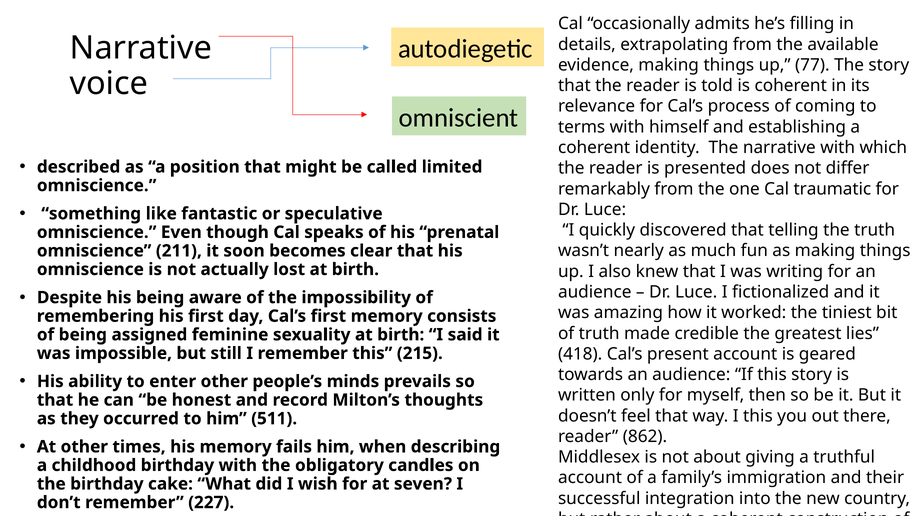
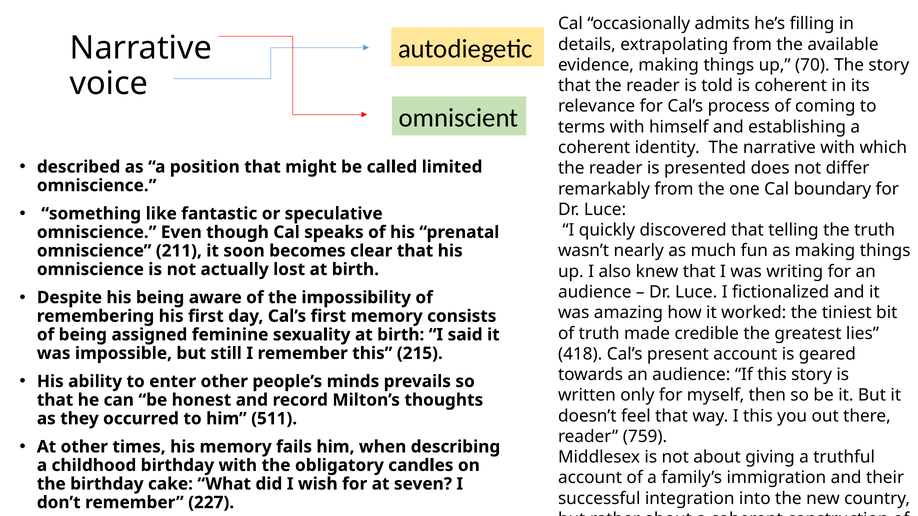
77: 77 -> 70 (812, 65)
traumatic: traumatic -> boundary (832, 189)
862: 862 -> 759 (645, 437)
